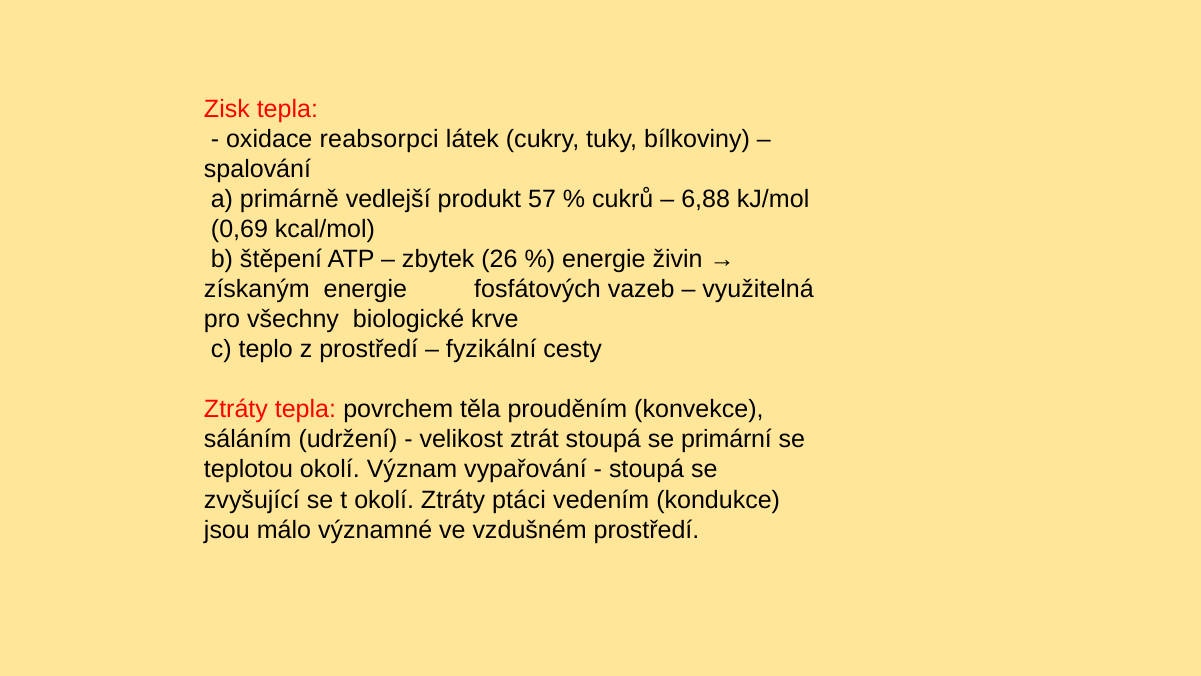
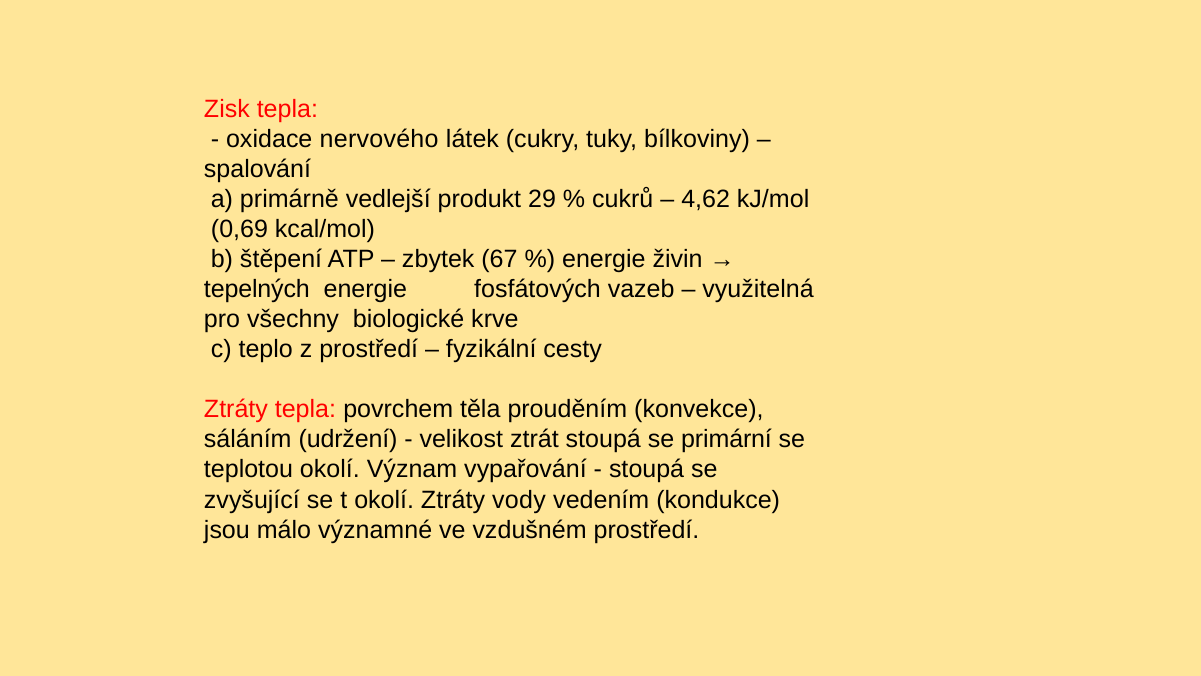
reabsorpci: reabsorpci -> nervového (379, 139)
57: 57 -> 29 (542, 199)
6,88: 6,88 -> 4,62 (706, 199)
26: 26 -> 67 (499, 259)
získaným: získaným -> tepelných (257, 289)
ptáci: ptáci -> vody (519, 499)
